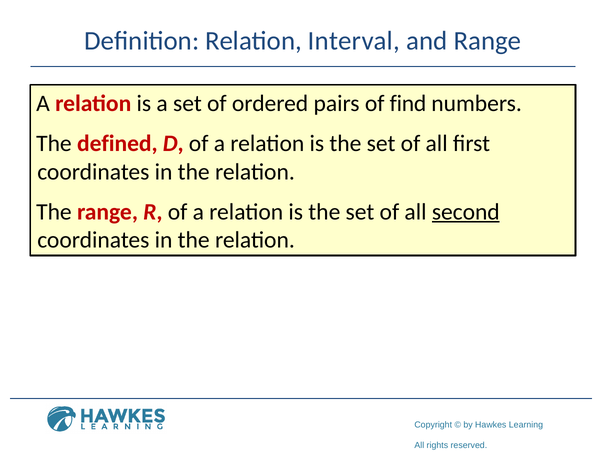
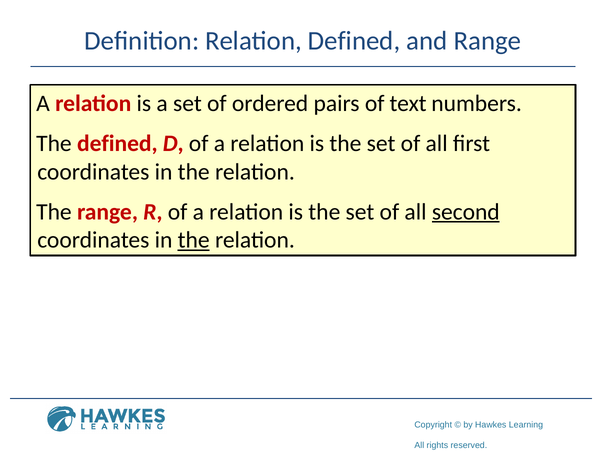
Relation Interval: Interval -> Defined (354, 41)
find: find -> text (408, 104)
the underline: none -> present (194, 240)
